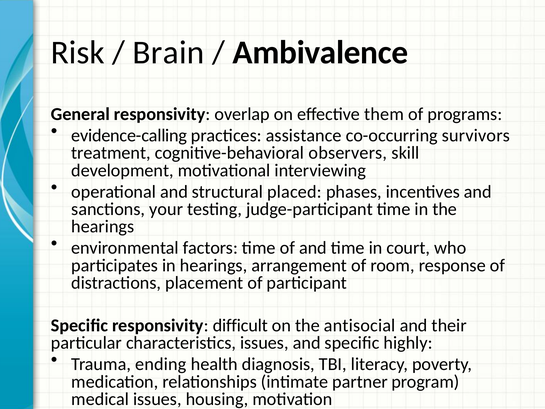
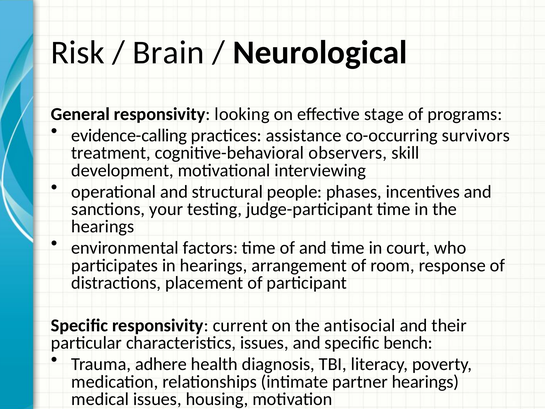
Ambivalence: Ambivalence -> Neurological (320, 52)
overlap: overlap -> looking (242, 114)
them: them -> stage (384, 114)
placed: placed -> people (295, 192)
difficult: difficult -> current (240, 325)
highly: highly -> bench (408, 343)
ending: ending -> adhere (161, 364)
partner program: program -> hearings (425, 381)
